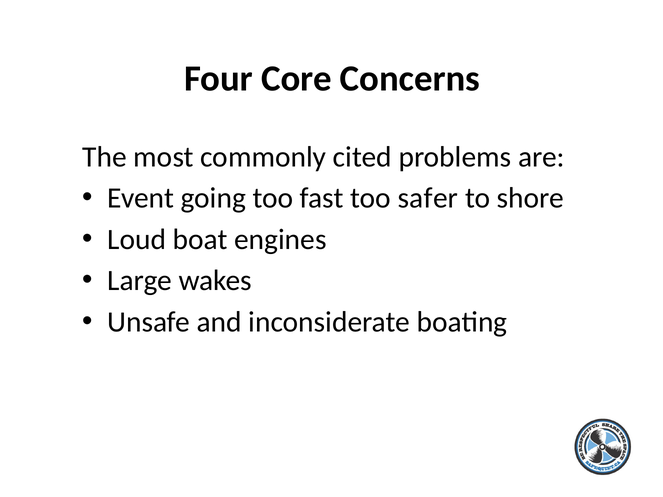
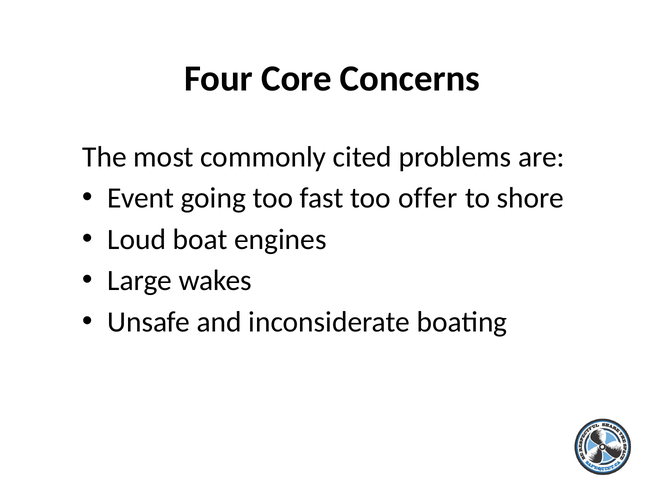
safer: safer -> offer (428, 198)
